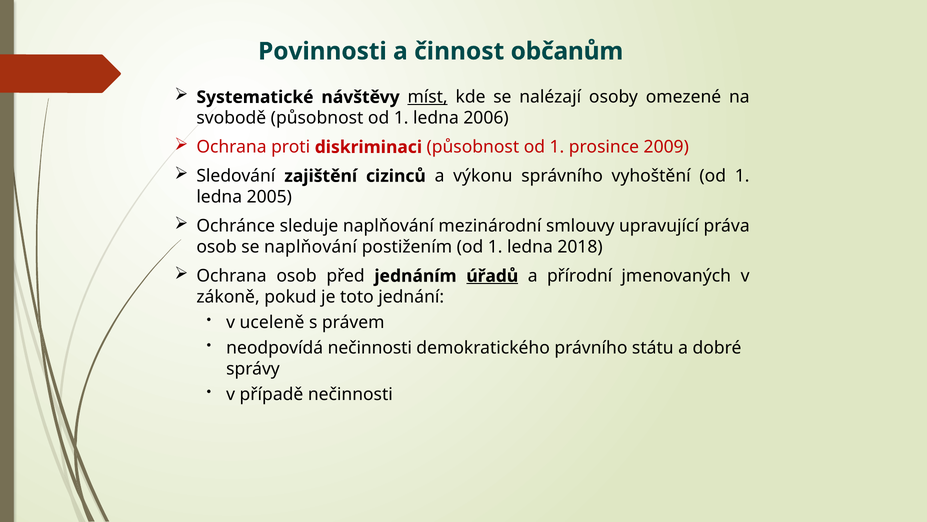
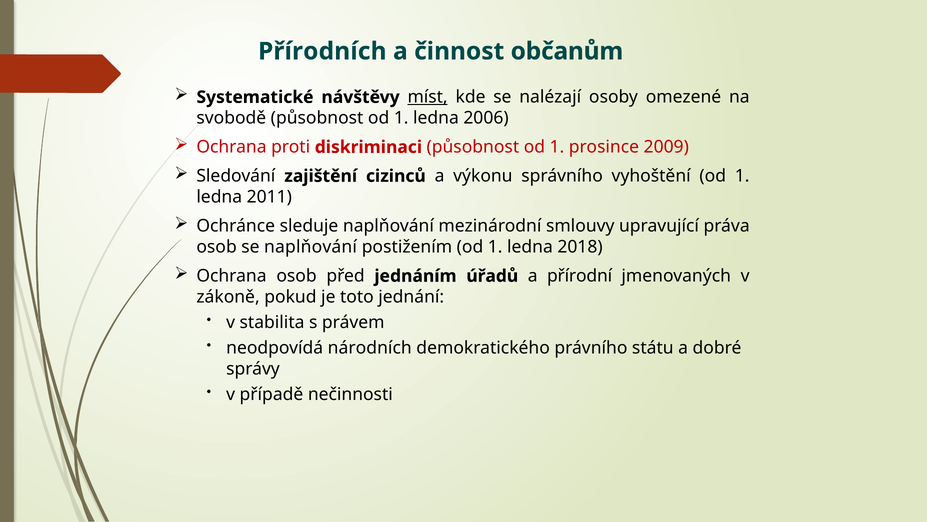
Povinnosti: Povinnosti -> Přírodních (322, 51)
2005: 2005 -> 2011 (269, 197)
úřadů underline: present -> none (492, 276)
uceleně: uceleně -> stabilita (272, 322)
neodpovídá nečinnosti: nečinnosti -> národních (370, 348)
